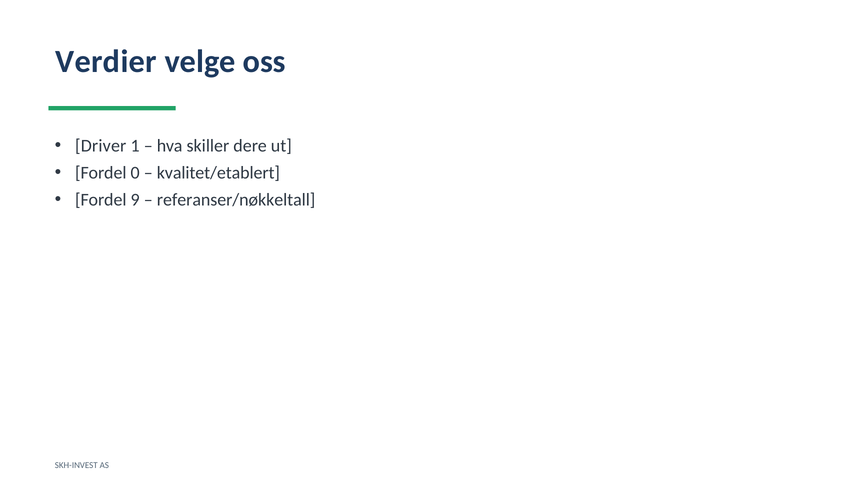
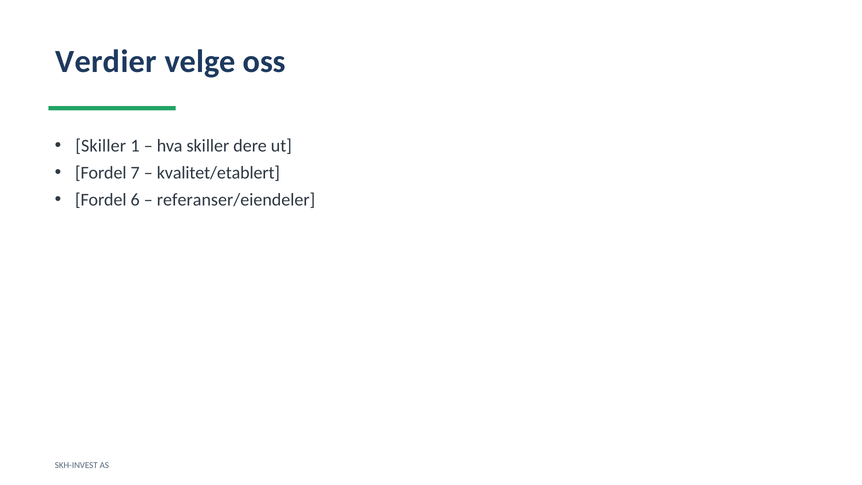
Driver: Driver -> Skiller (101, 146)
0: 0 -> 7 (135, 173)
9: 9 -> 6 (135, 200)
referanser/nøkkeltall: referanser/nøkkeltall -> referanser/eiendeler (236, 200)
